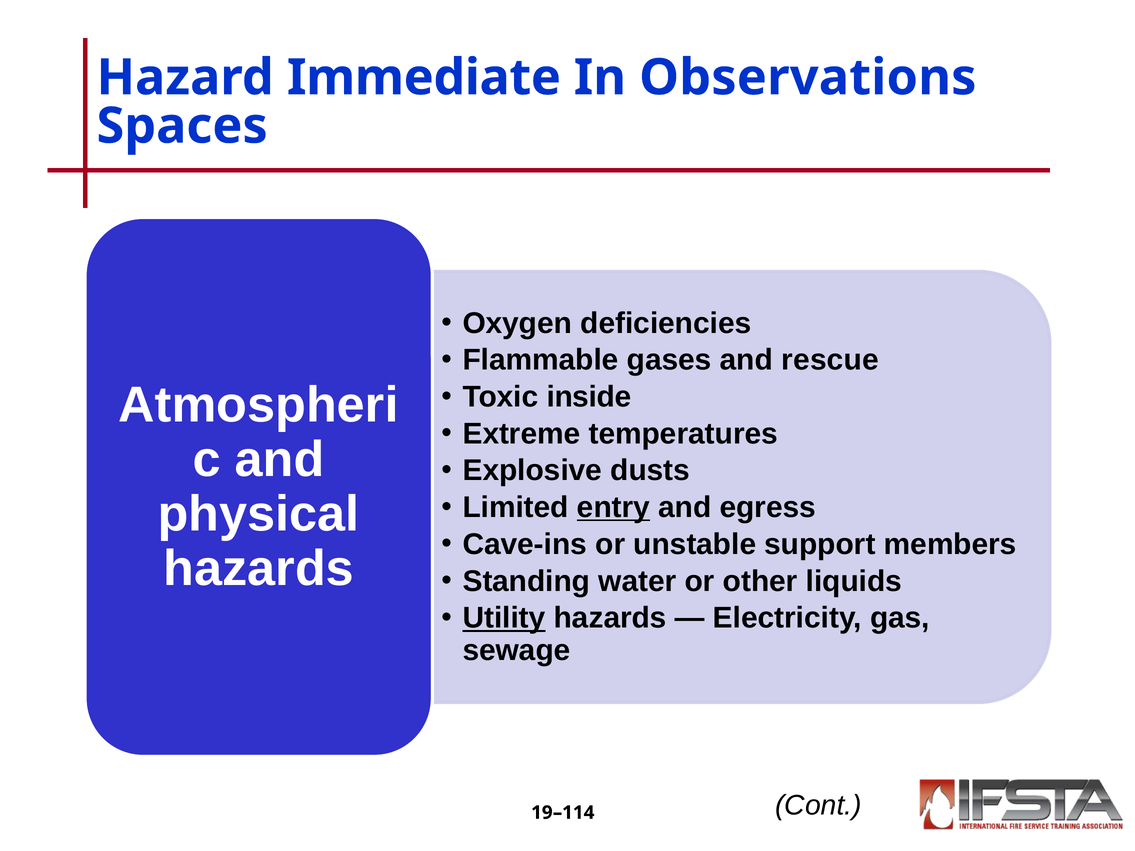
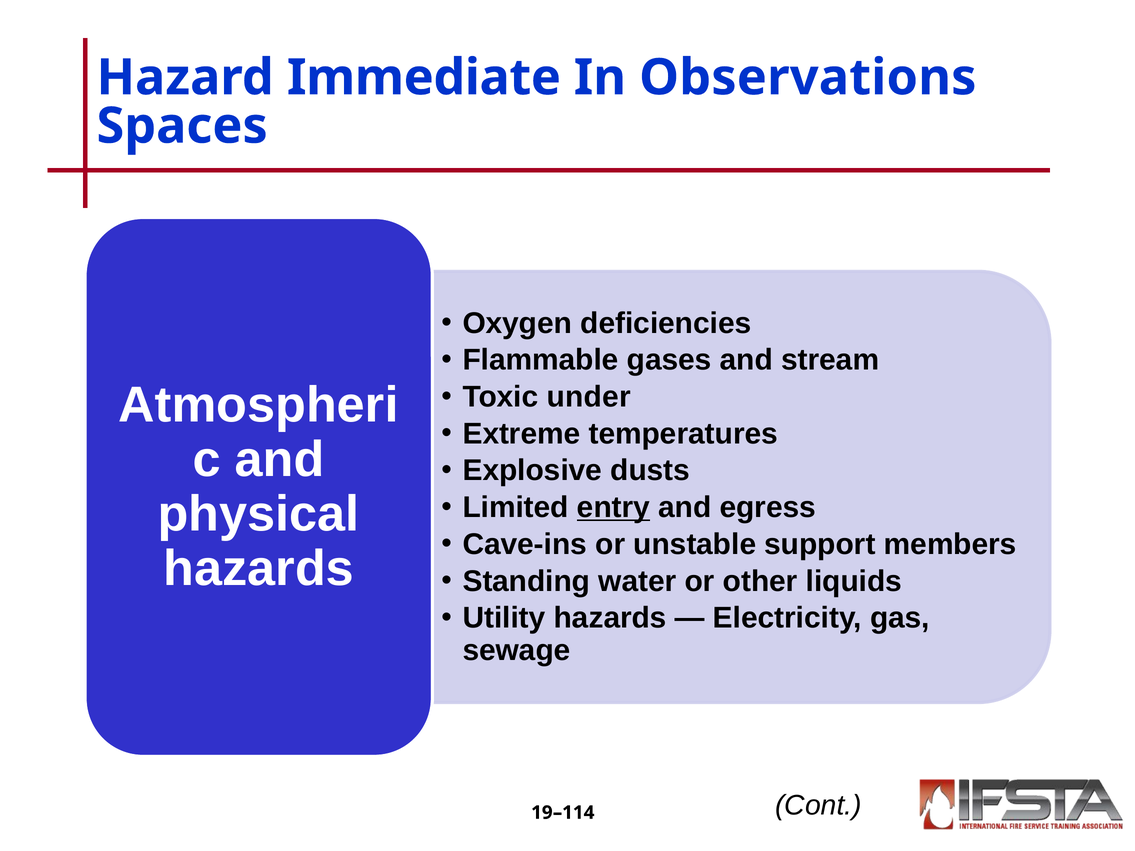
rescue: rescue -> stream (830, 360)
inside: inside -> under (589, 397)
Utility underline: present -> none (504, 618)
